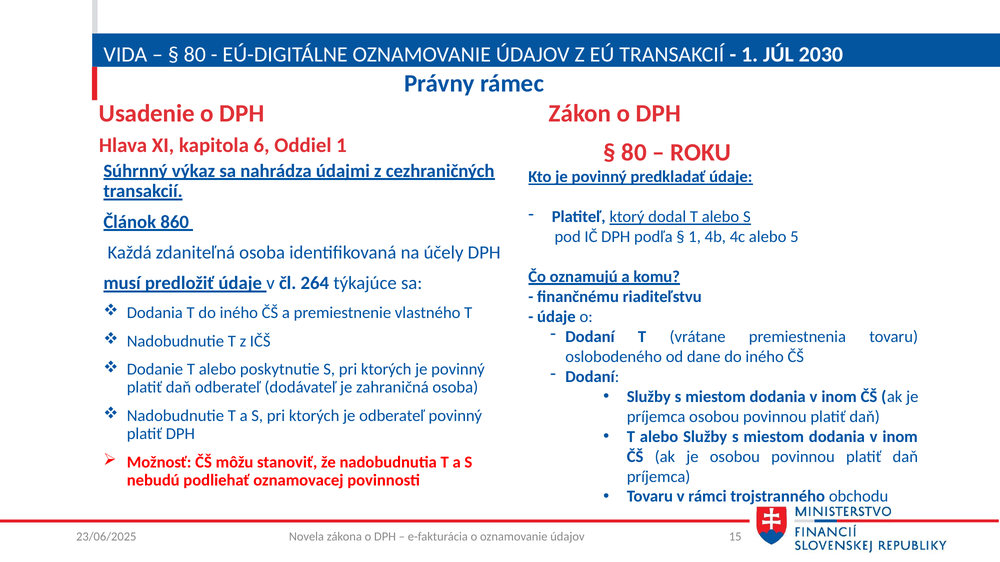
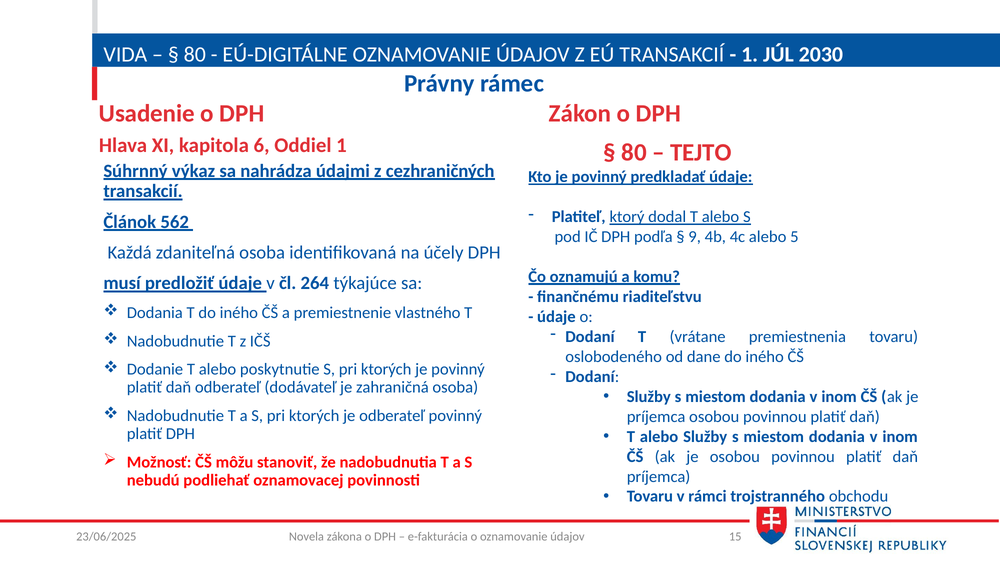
ROKU: ROKU -> TEJTO (701, 153)
860: 860 -> 562 (175, 222)
1: 1 -> 9 (695, 237)
